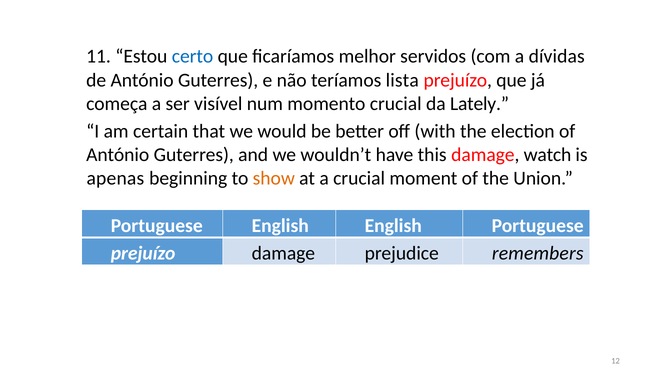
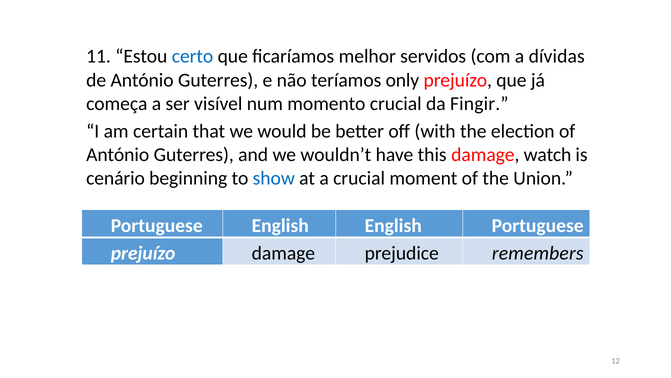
lista: lista -> only (402, 80)
Lately: Lately -> Fingir (479, 103)
apenas: apenas -> cenário (116, 178)
show colour: orange -> blue (274, 178)
